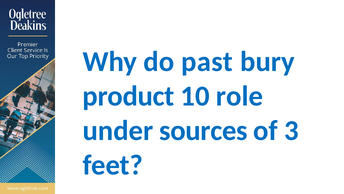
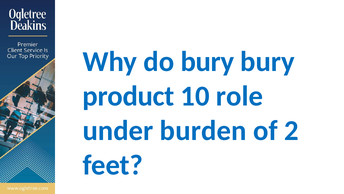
do past: past -> bury (207, 61)
sources: sources -> burden (203, 130)
3: 3 -> 2 (291, 130)
